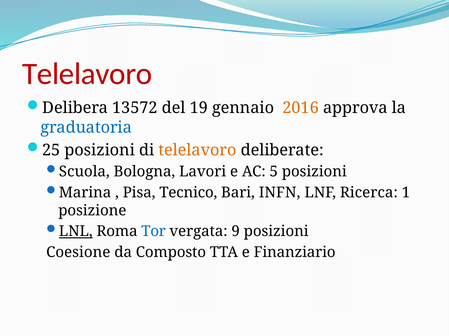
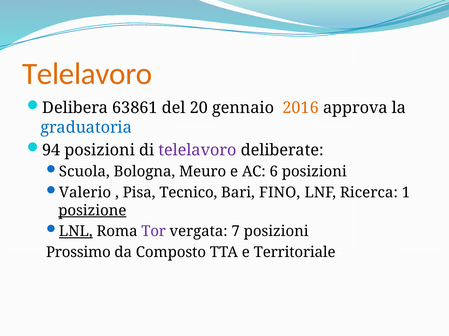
Telelavoro colour: red -> orange (87, 74)
13572: 13572 -> 63861 (135, 108)
19: 19 -> 20 (199, 108)
25: 25 -> 94 (51, 150)
telelavoro colour: orange -> purple (197, 150)
Lavori: Lavori -> Meuro (203, 172)
5: 5 -> 6 (274, 172)
Marina: Marina -> Valerio (85, 193)
INFN: INFN -> FINO (280, 193)
posizione underline: none -> present (92, 211)
Tor colour: blue -> purple (154, 232)
9: 9 -> 7 (236, 232)
Coesione: Coesione -> Prossimo (78, 253)
Finanziario: Finanziario -> Territoriale (295, 253)
